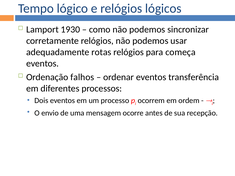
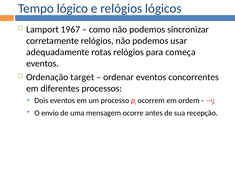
1930: 1930 -> 1967 (70, 30)
falhos: falhos -> target (82, 77)
transferência: transferência -> concorrentes (194, 77)
